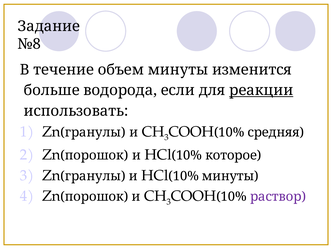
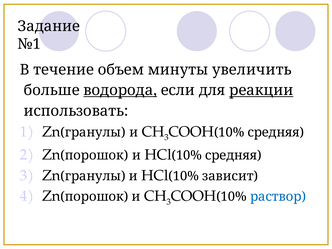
№8: №8 -> №1 (29, 44)
изменится: изменится -> увеличить (252, 70)
водорода underline: none -> present (120, 90)
HCl(10% которое: которое -> средняя (233, 155)
HCl(10% минуты: минуты -> зависит (230, 176)
раствор colour: purple -> blue (278, 197)
